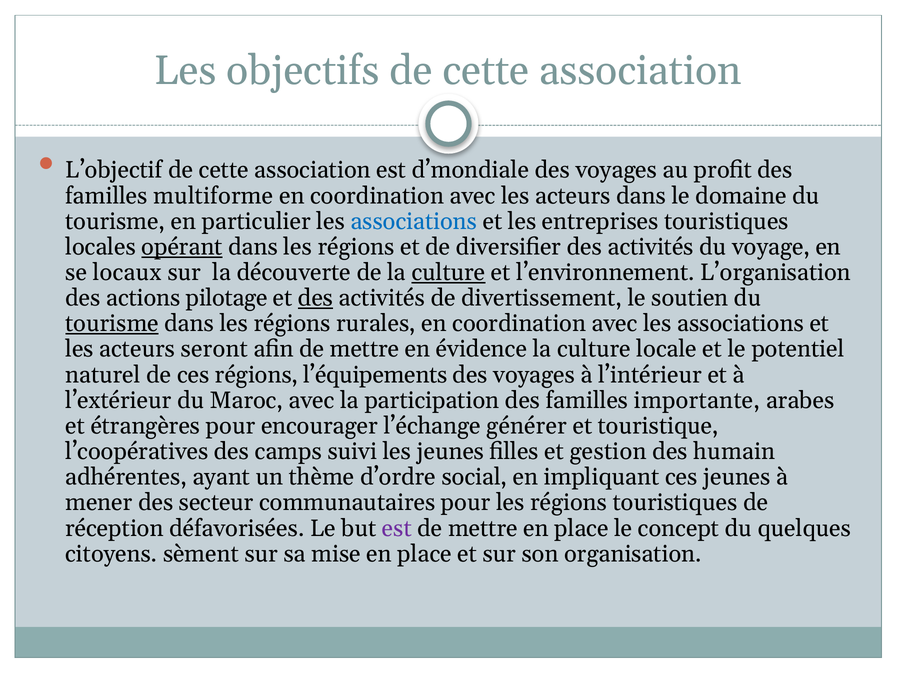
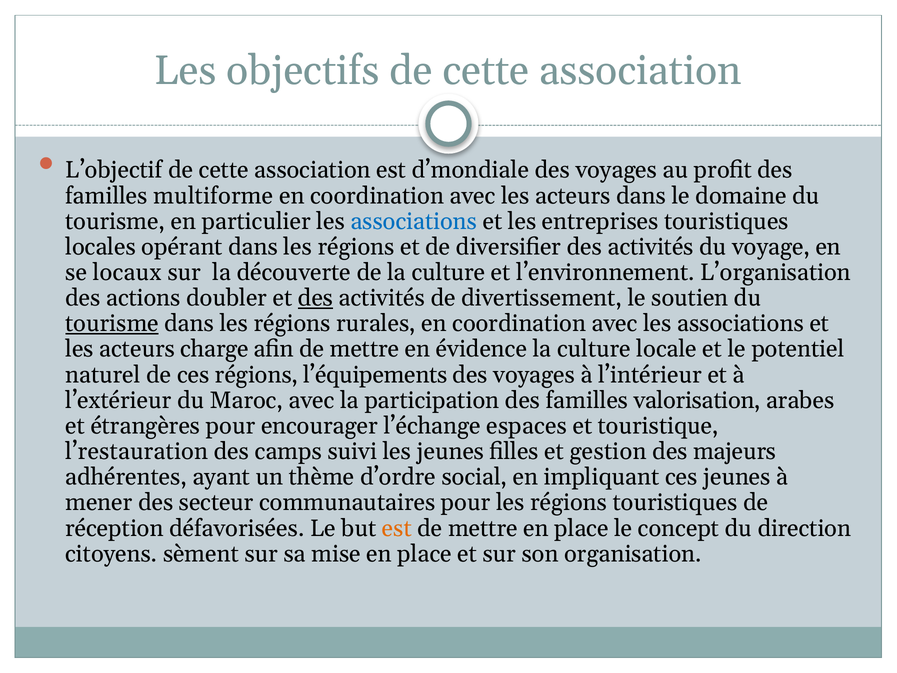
opérant underline: present -> none (182, 247)
culture underline: present -> none (448, 272)
pilotage: pilotage -> doubler (227, 298)
seront: seront -> charge (214, 349)
importante: importante -> valorisation (697, 400)
générer: générer -> espaces (527, 426)
l’coopératives: l’coopératives -> l’restauration (137, 451)
humain: humain -> majeurs (735, 451)
est colour: purple -> orange (397, 528)
quelques: quelques -> direction (804, 528)
